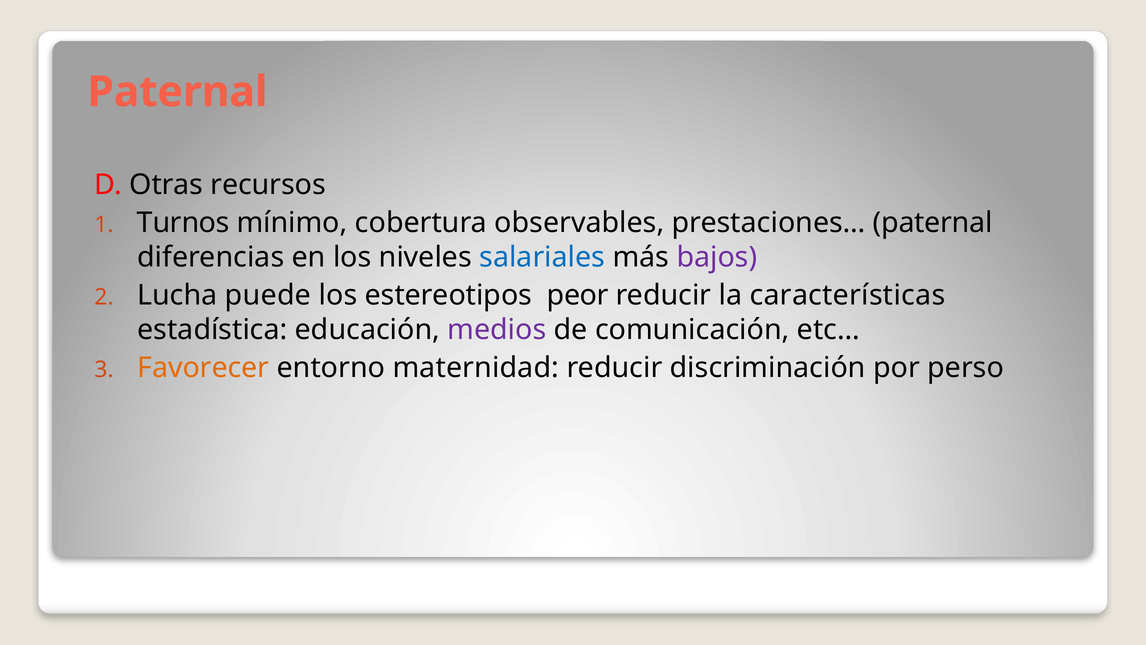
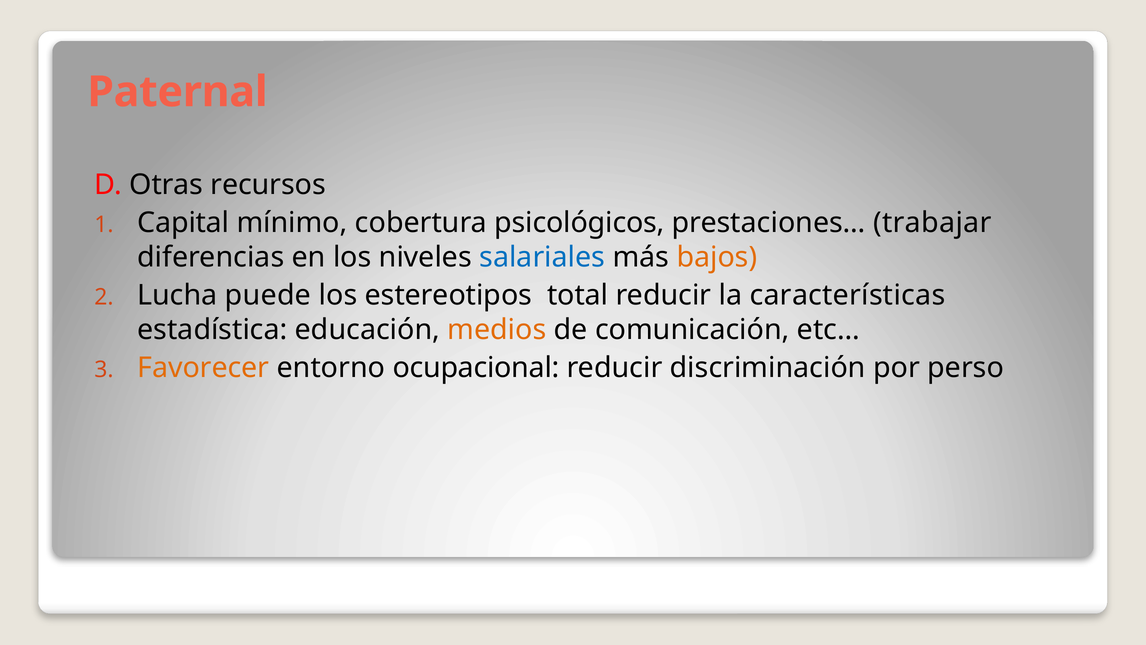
Turnos: Turnos -> Capital (183, 223)
observables: observables -> psicológicos (579, 223)
prestaciones… paternal: paternal -> trabajar (932, 223)
bajos colour: purple -> orange (717, 257)
peor: peor -> total (578, 295)
medios colour: purple -> orange (497, 329)
maternidad: maternidad -> ocupacional (476, 367)
